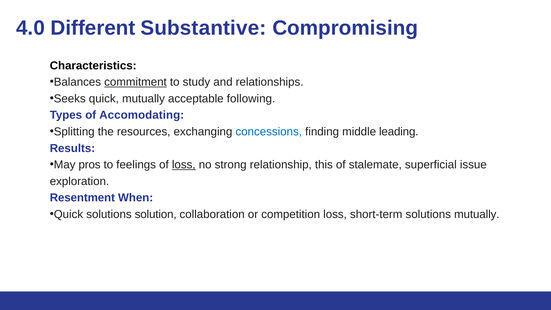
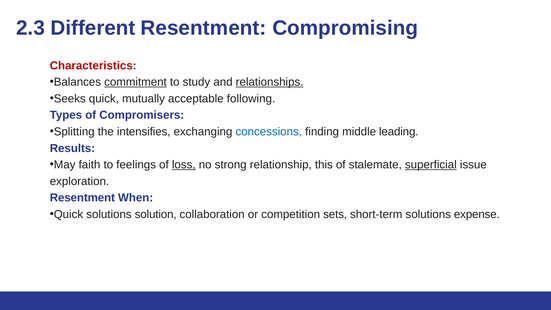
4.0: 4.0 -> 2.3 (30, 28)
Different Substantive: Substantive -> Resentment (203, 28)
Characteristics colour: black -> red (93, 66)
relationships underline: none -> present (270, 82)
Accomodating: Accomodating -> Compromisers (142, 115)
resources: resources -> intensifies (144, 132)
pros: pros -> faith (89, 165)
superficial underline: none -> present (431, 165)
competition loss: loss -> sets (335, 214)
solutions mutually: mutually -> expense (477, 214)
